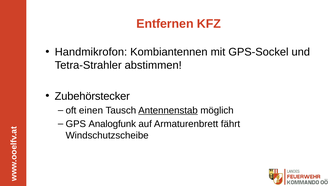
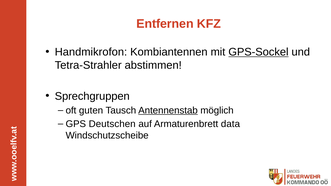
GPS-Sockel underline: none -> present (258, 52)
Zubehörstecker: Zubehörstecker -> Sprechgruppen (92, 96)
einen: einen -> guten (91, 110)
Analogfunk: Analogfunk -> Deutschen (112, 124)
fährt: fährt -> data (230, 124)
